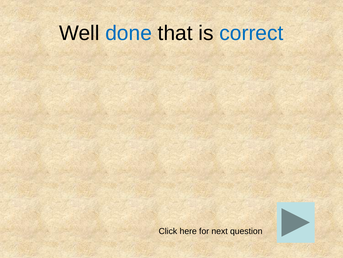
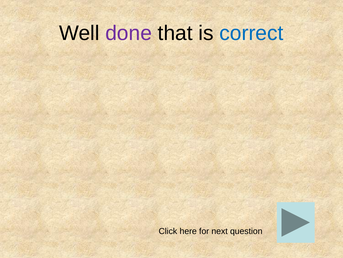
done colour: blue -> purple (129, 33)
